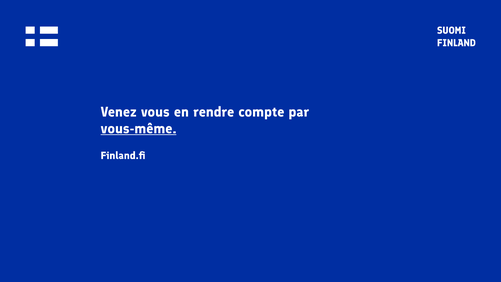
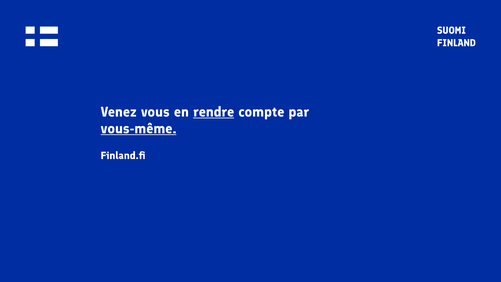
rendre underline: none -> present (214, 112)
